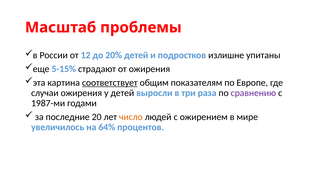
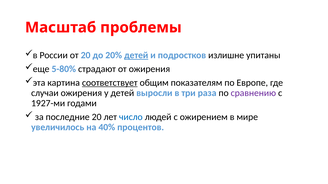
от 12: 12 -> 20 (86, 55)
детей underline: none -> present (136, 55)
5-15%: 5-15% -> 5-80% (64, 69)
1987-ми: 1987-ми -> 1927-ми (48, 104)
число colour: orange -> blue (131, 117)
64%: 64% -> 40% (107, 128)
